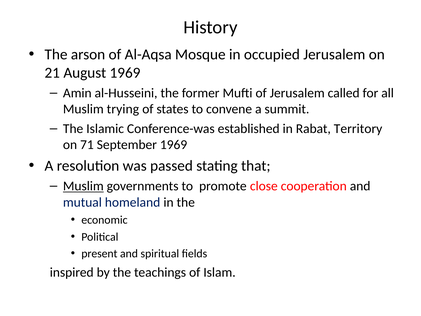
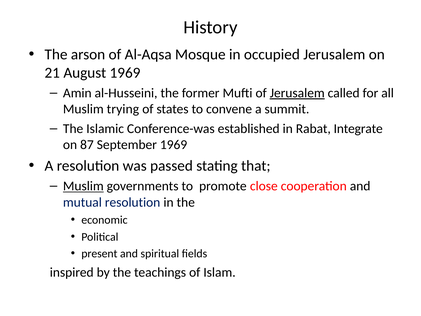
Jerusalem underline: none -> present (297, 93)
Territory: Territory -> Integrate (358, 128)
71: 71 -> 87 (87, 145)
mutual homeland: homeland -> resolution (133, 202)
